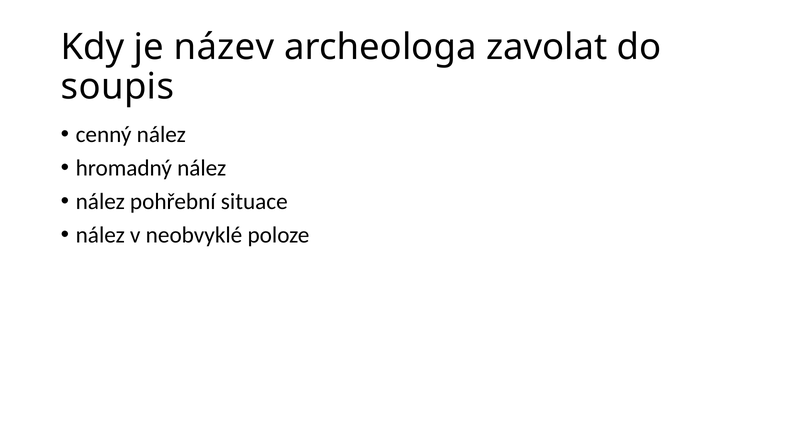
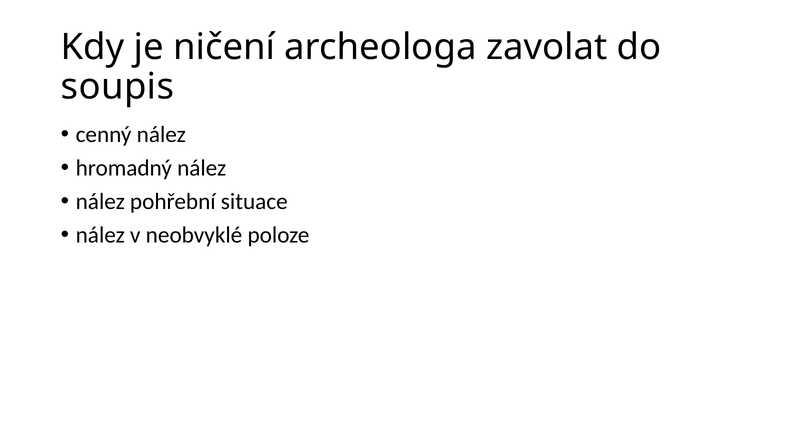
název: název -> ničení (224, 47)
